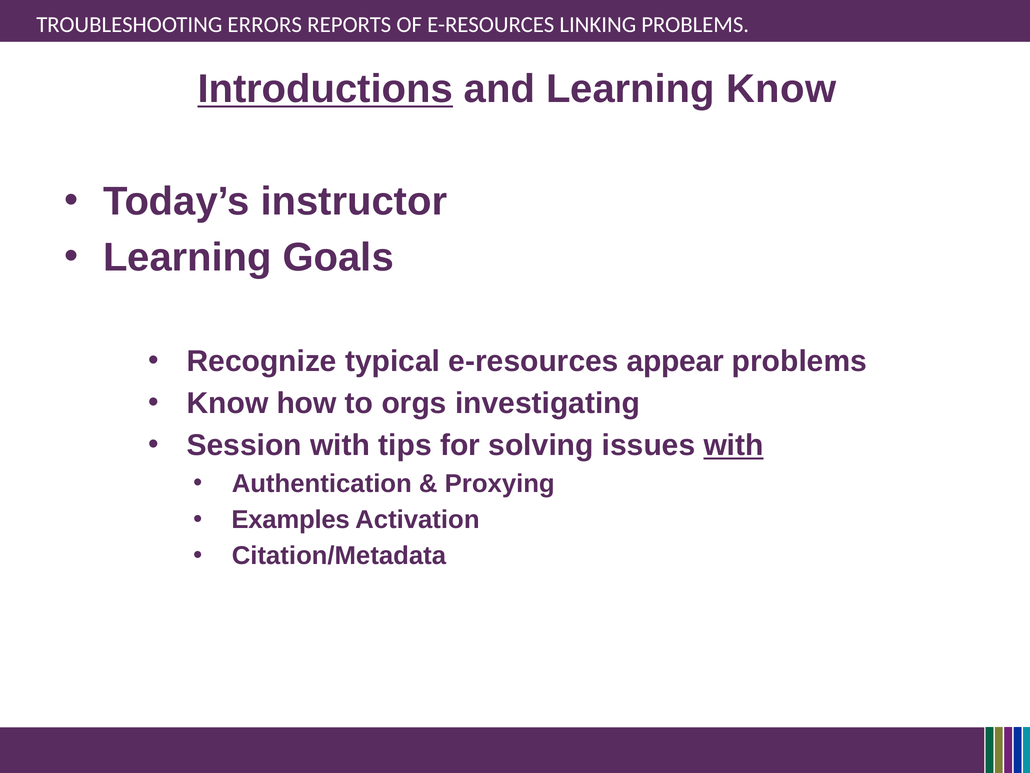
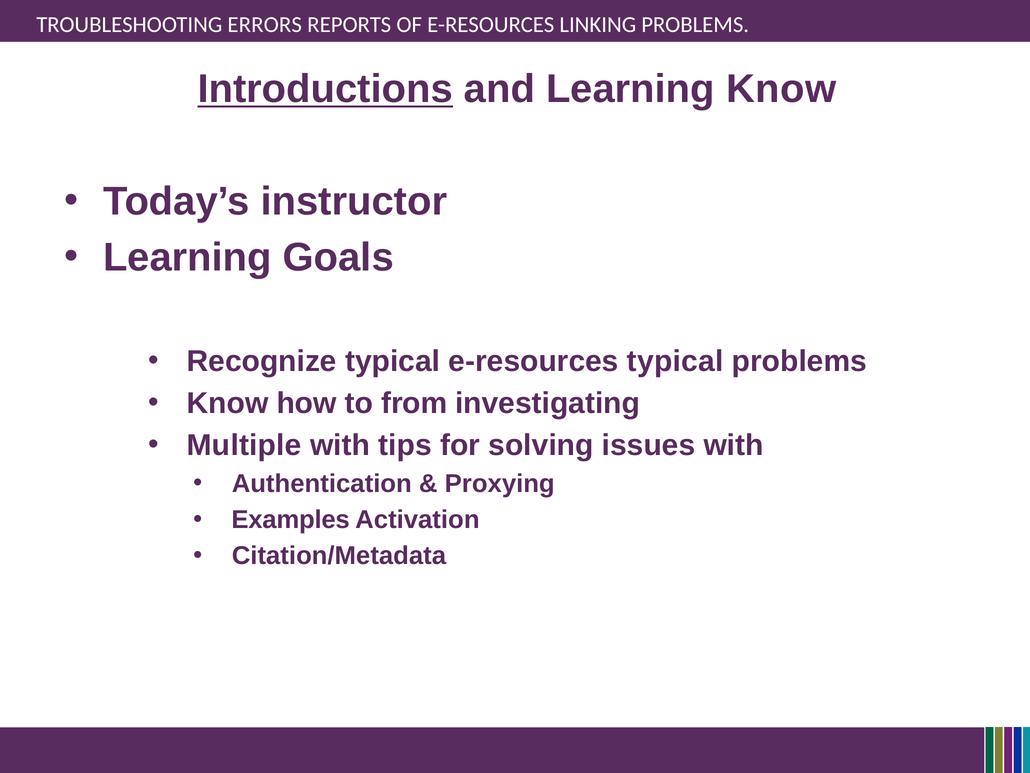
e-resources appear: appear -> typical (675, 361)
orgs: orgs -> from (414, 403)
Session: Session -> Multiple (244, 445)
with underline: present -> none (734, 445)
